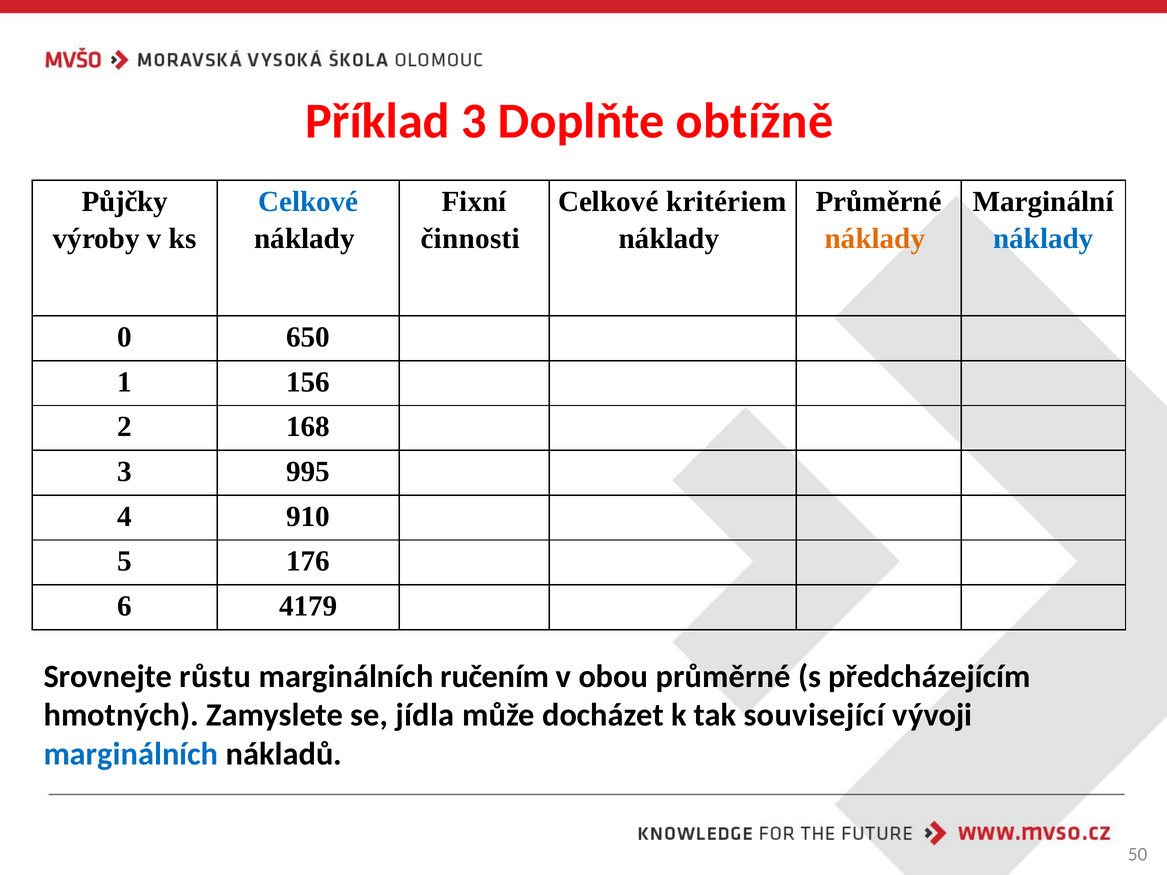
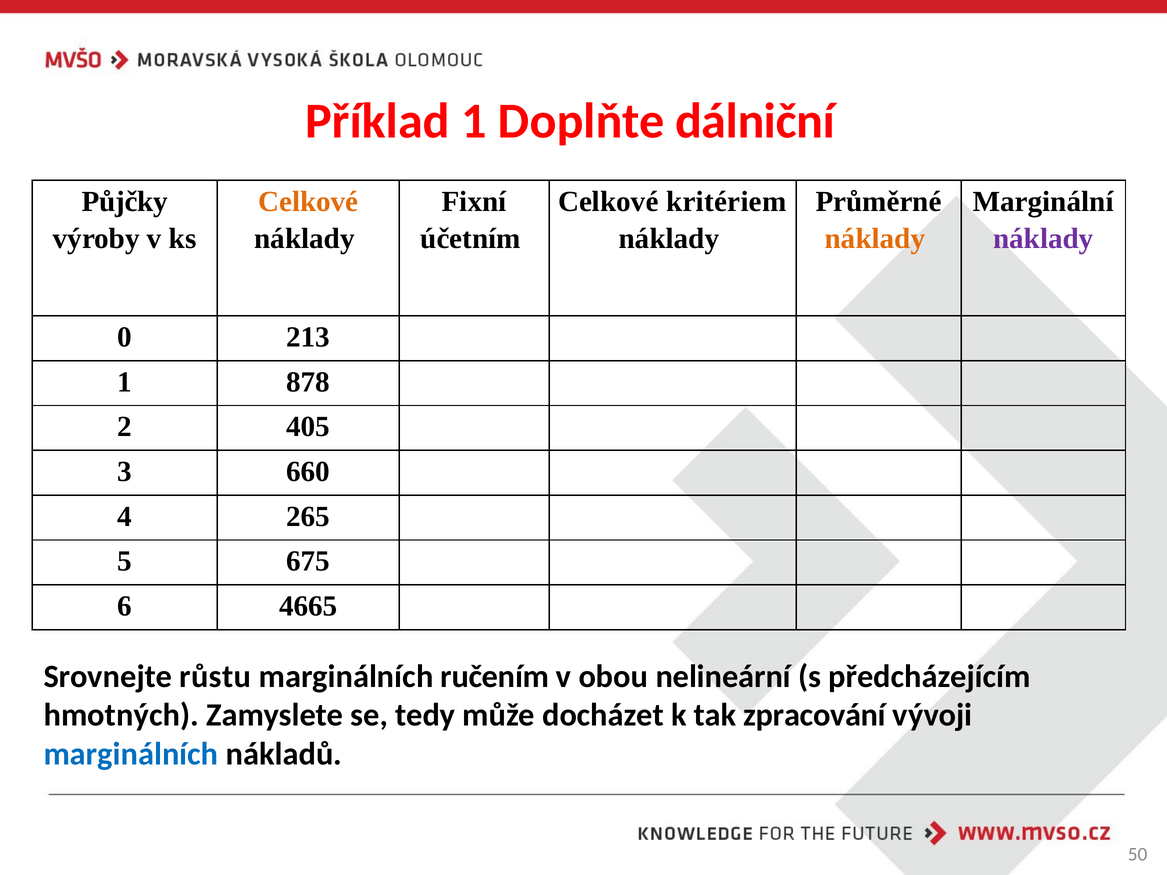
Příklad 3: 3 -> 1 (474, 121)
obtížně: obtížně -> dálniční (755, 121)
Celkové colour: blue -> orange (308, 202)
činnosti: činnosti -> účetním (470, 239)
náklady colour: blue -> purple (1043, 239)
650: 650 -> 213 (308, 337)
156: 156 -> 878 (308, 382)
168: 168 -> 405 (308, 427)
995: 995 -> 660 (308, 472)
910: 910 -> 265 (308, 517)
176: 176 -> 675 (308, 561)
4179: 4179 -> 4665 (308, 606)
obou průměrné: průměrné -> nelineární (723, 676)
jídla: jídla -> tedy (425, 715)
související: související -> zpracování (815, 715)
